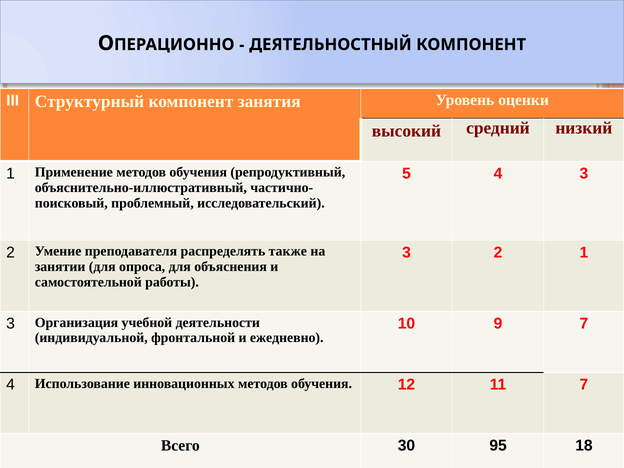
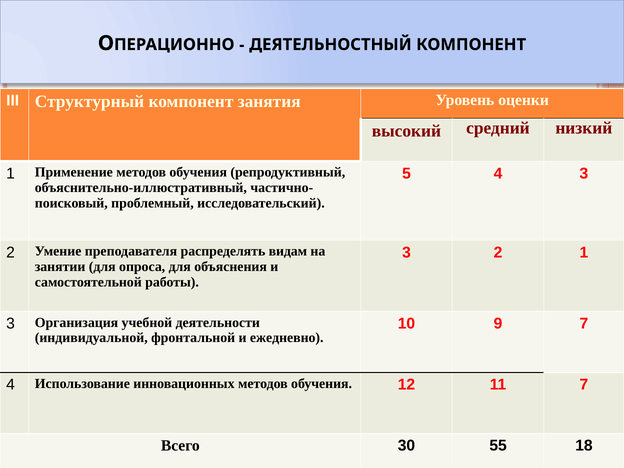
также: также -> видам (288, 251)
95: 95 -> 55 (498, 446)
